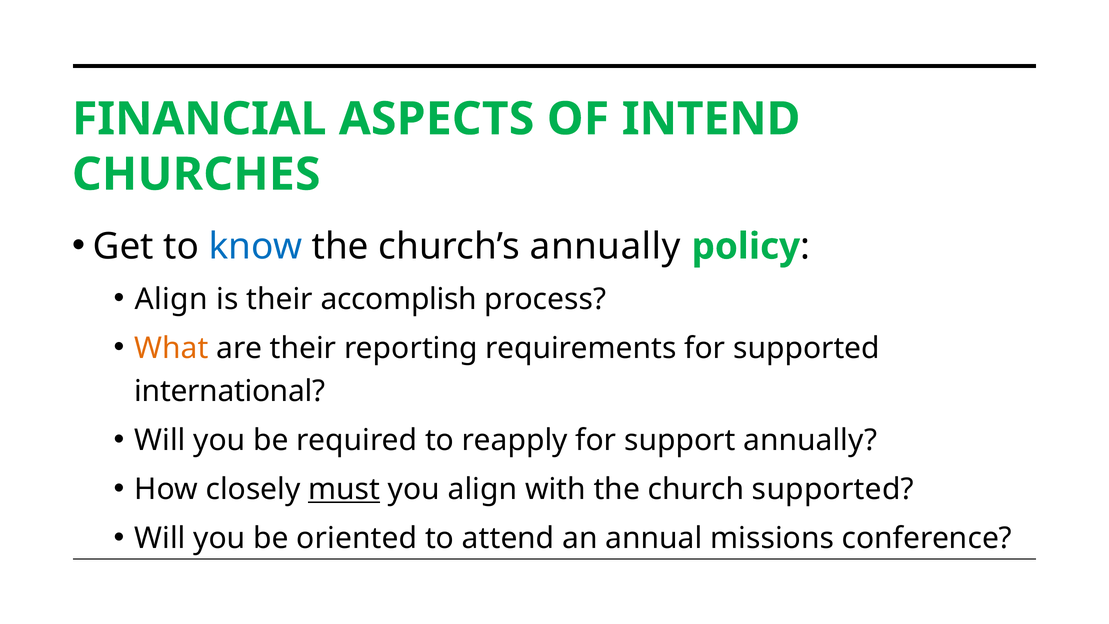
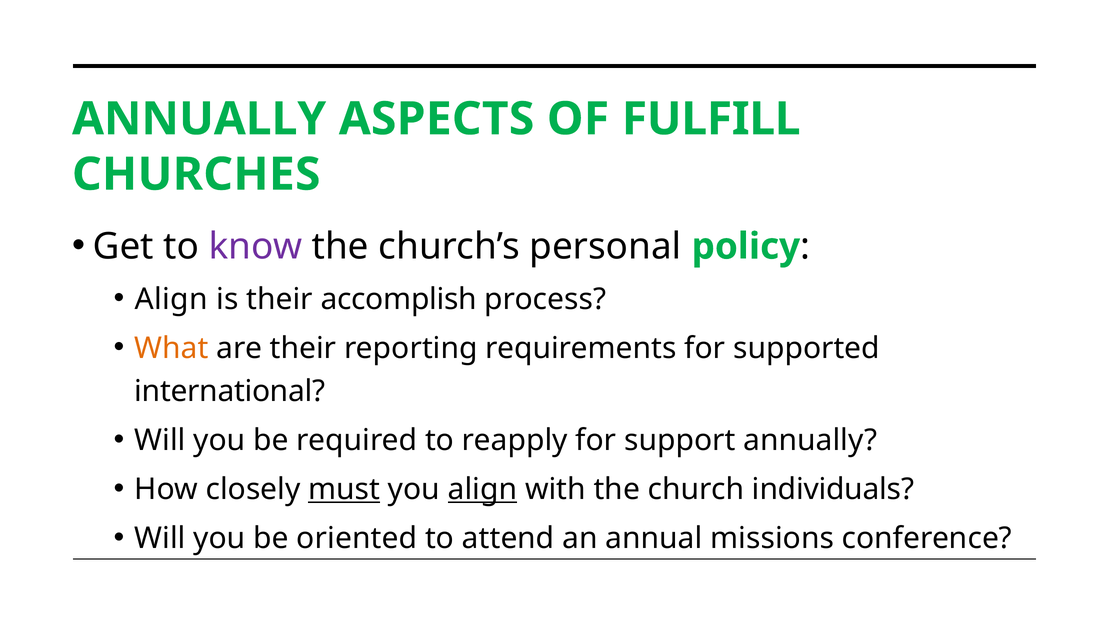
FINANCIAL: FINANCIAL -> ANNUALLY (199, 119)
INTEND: INTEND -> FULFILL (711, 119)
know colour: blue -> purple (256, 246)
church’s annually: annually -> personal (605, 246)
align underline: none -> present (482, 489)
church supported: supported -> individuals (833, 489)
